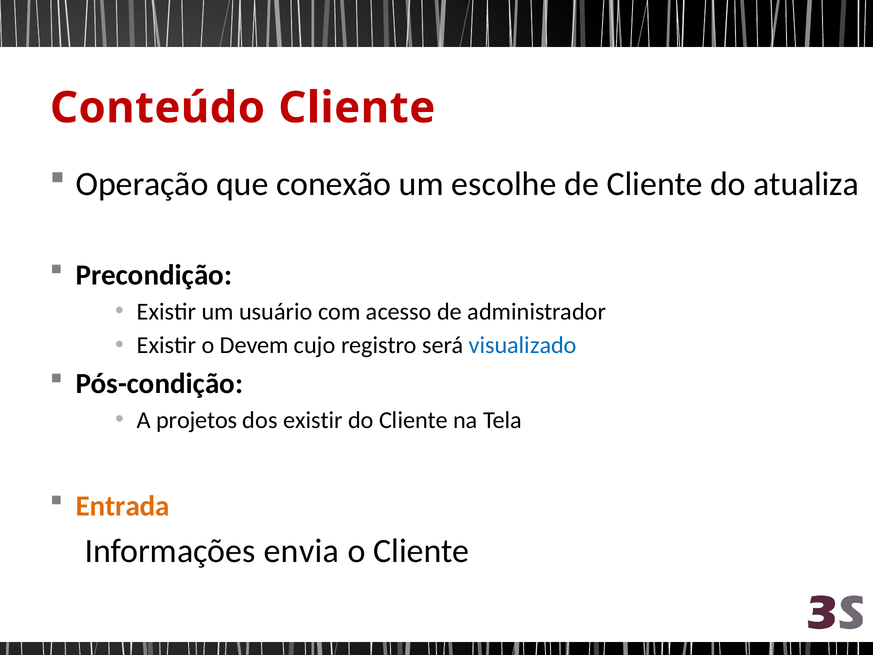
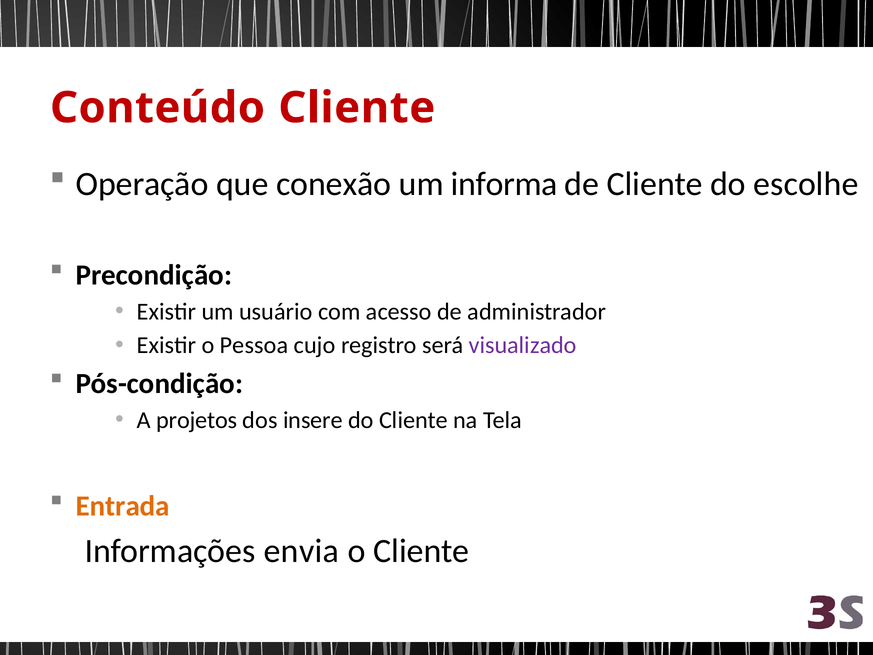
escolhe: escolhe -> informa (504, 184)
atualiza: atualiza -> escolhe (806, 184)
Devem: Devem -> Pessoa (254, 345)
visualizado colour: blue -> purple (523, 345)
dos existir: existir -> insere (313, 420)
